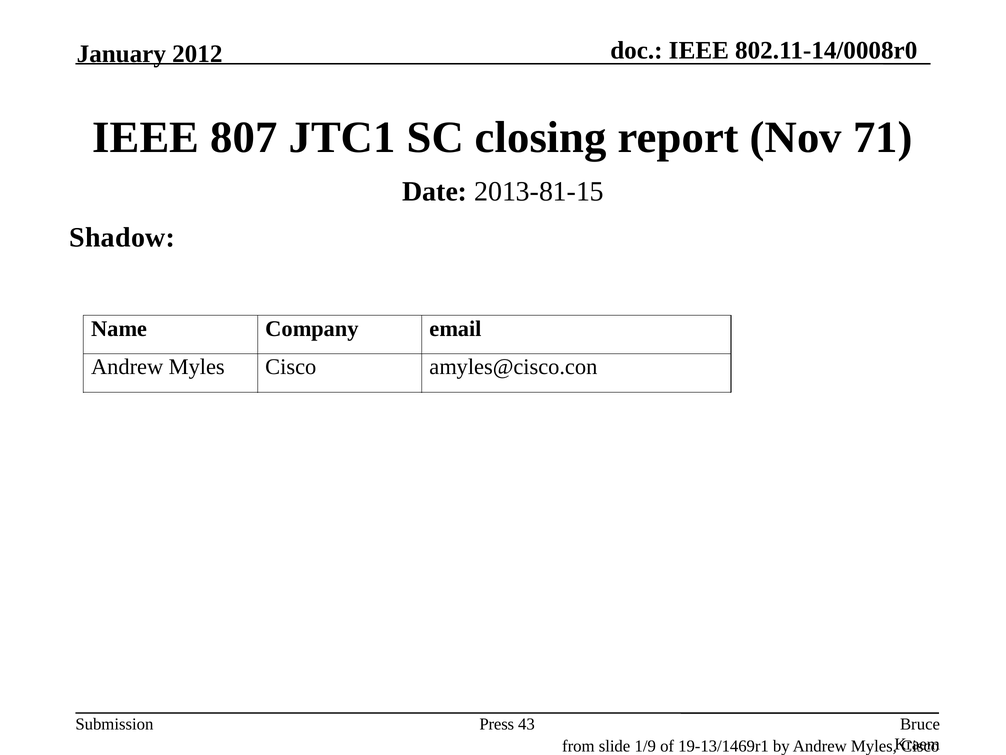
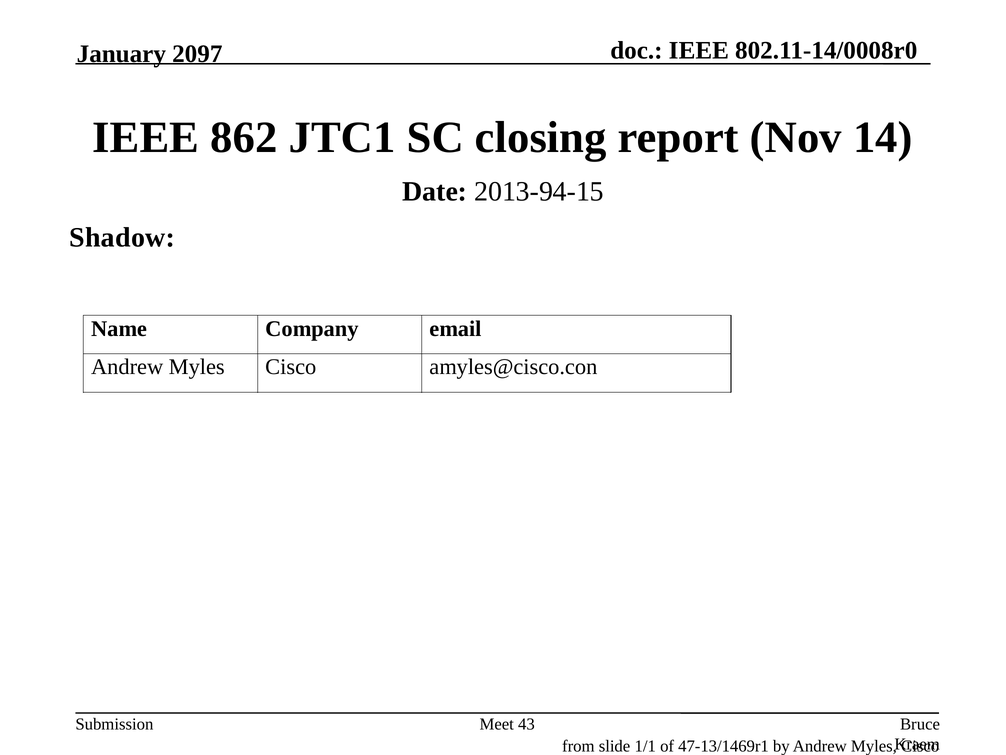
2012: 2012 -> 2097 (197, 54)
807: 807 -> 862 (244, 137)
71: 71 -> 14 (883, 137)
2013-81-15: 2013-81-15 -> 2013-94-15 (539, 191)
Press: Press -> Meet (497, 724)
1/9: 1/9 -> 1/1 (645, 746)
19-13/1469r1: 19-13/1469r1 -> 47-13/1469r1 (724, 746)
